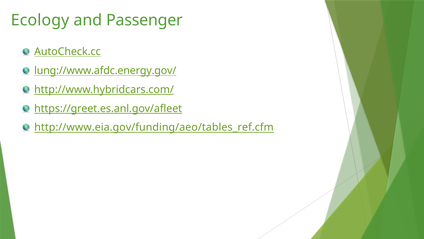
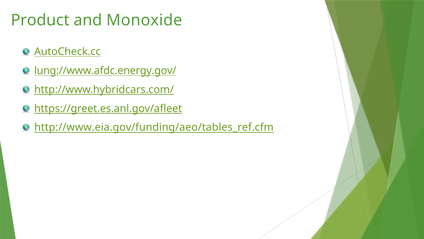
Ecology: Ecology -> Product (40, 20)
Passenger: Passenger -> Monoxide (144, 20)
